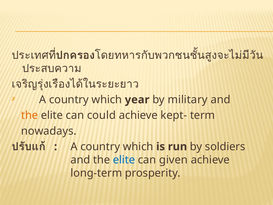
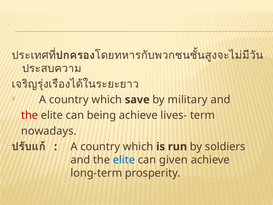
year: year -> save (137, 100)
the colour: orange -> red (30, 115)
could: could -> being (101, 115)
kept-: kept- -> lives- (174, 115)
